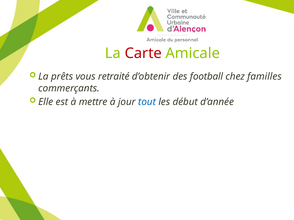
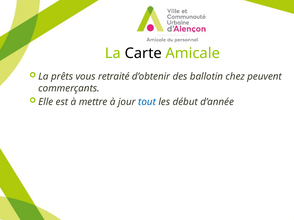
Carte colour: red -> black (143, 53)
football: football -> ballotin (207, 77)
familles: familles -> peuvent (265, 77)
